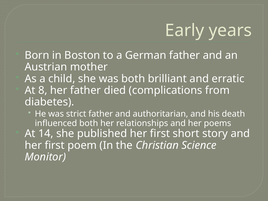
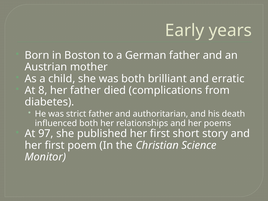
14: 14 -> 97 (46, 134)
